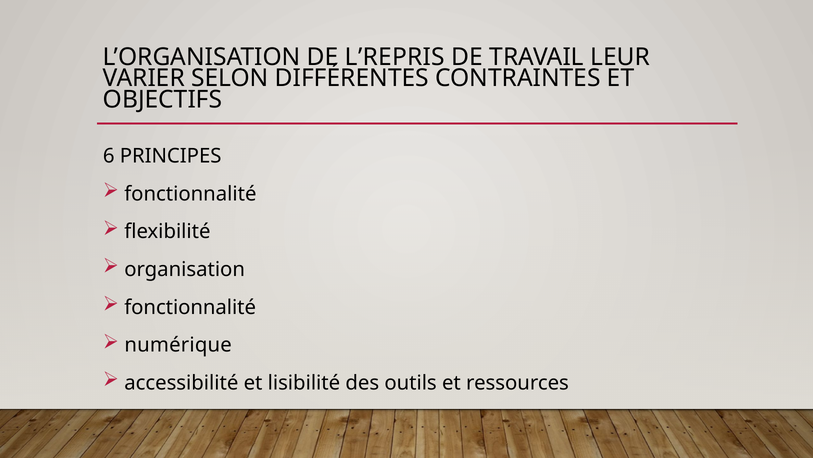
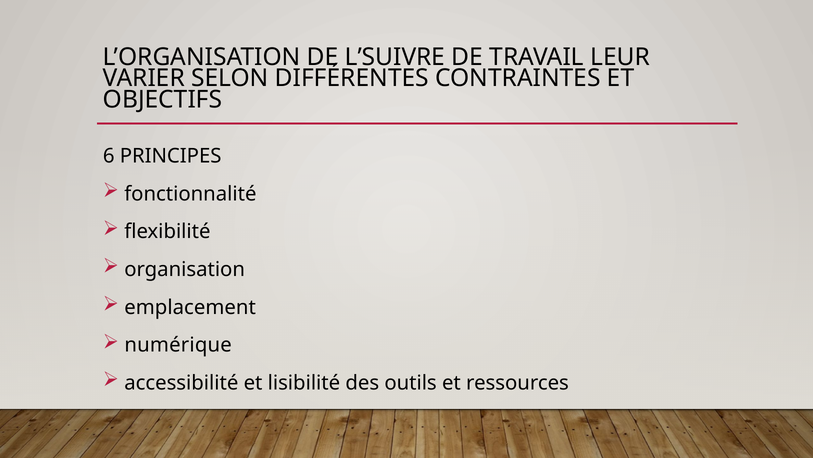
L’REPRIS: L’REPRIS -> L’SUIVRE (395, 57)
fonctionnalité: fonctionnalité -> emplacement (190, 307)
